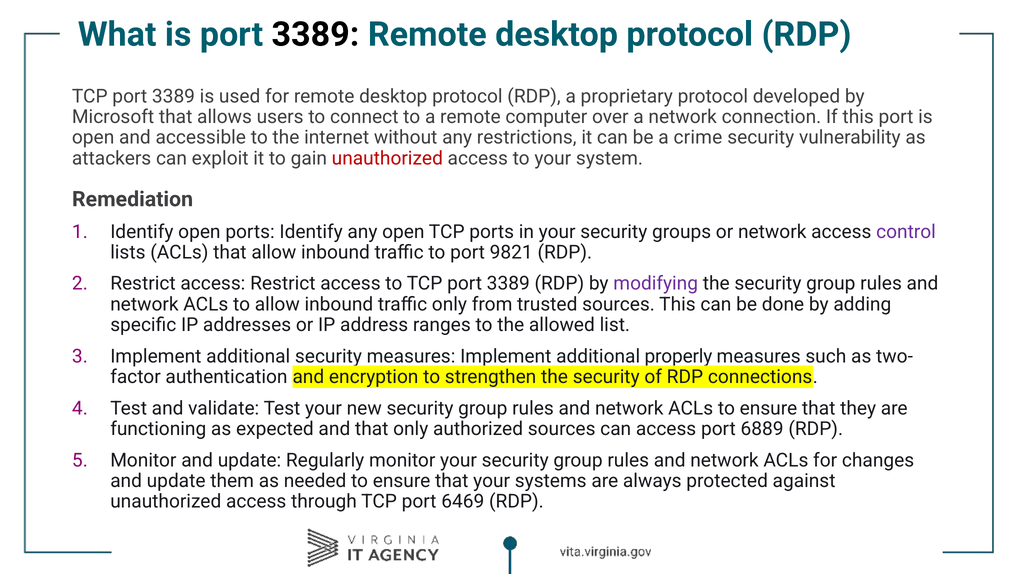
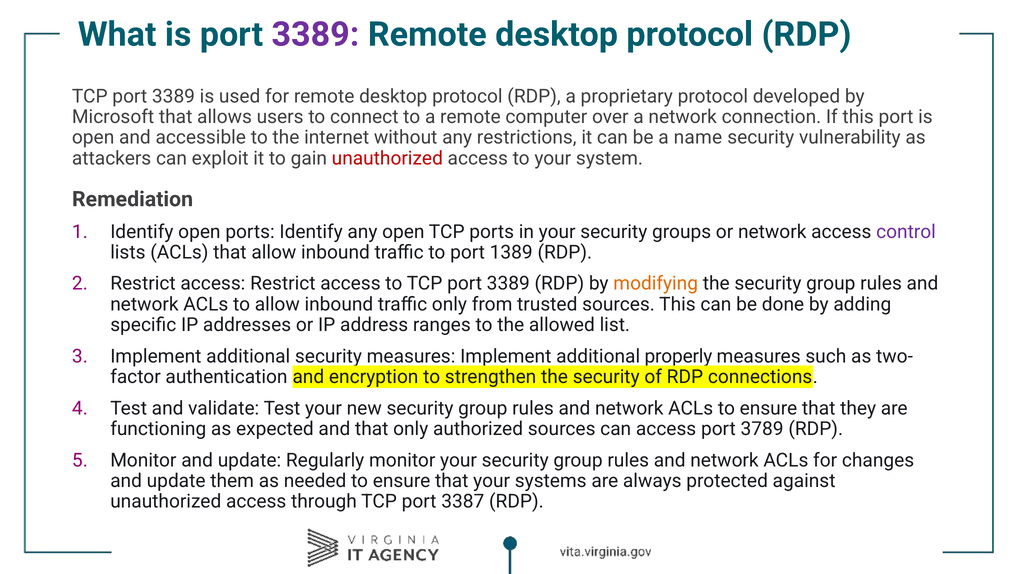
3389 colour: black -> purple (315, 34)
crime: crime -> name (698, 138)
9821: 9821 -> 1389 (511, 252)
modifying colour: purple -> orange (656, 284)
6889: 6889 -> 3789 (762, 429)
6469: 6469 -> 3387 (463, 502)
